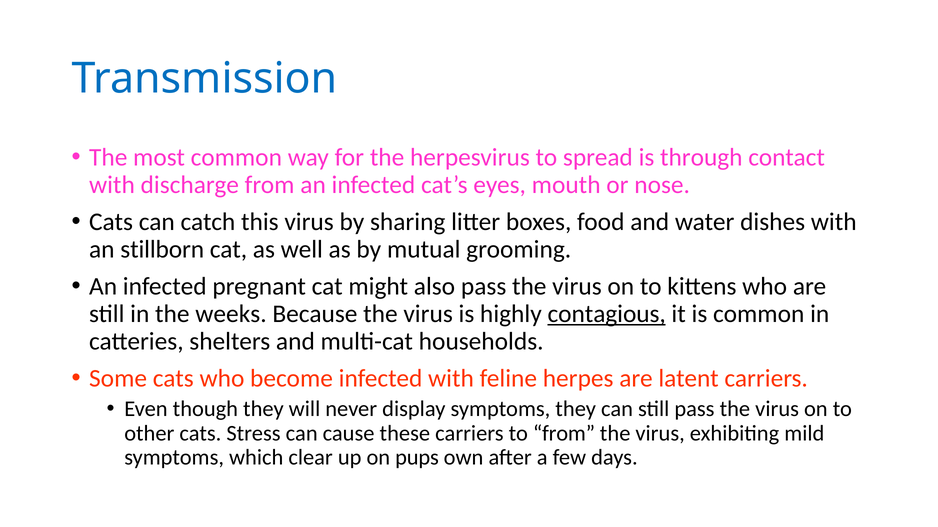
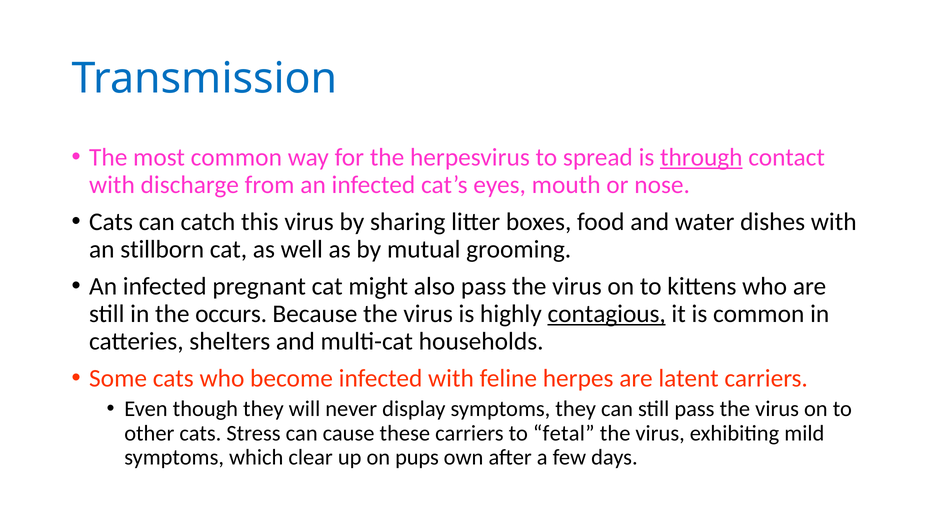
through underline: none -> present (701, 158)
weeks: weeks -> occurs (231, 314)
to from: from -> fetal (564, 434)
